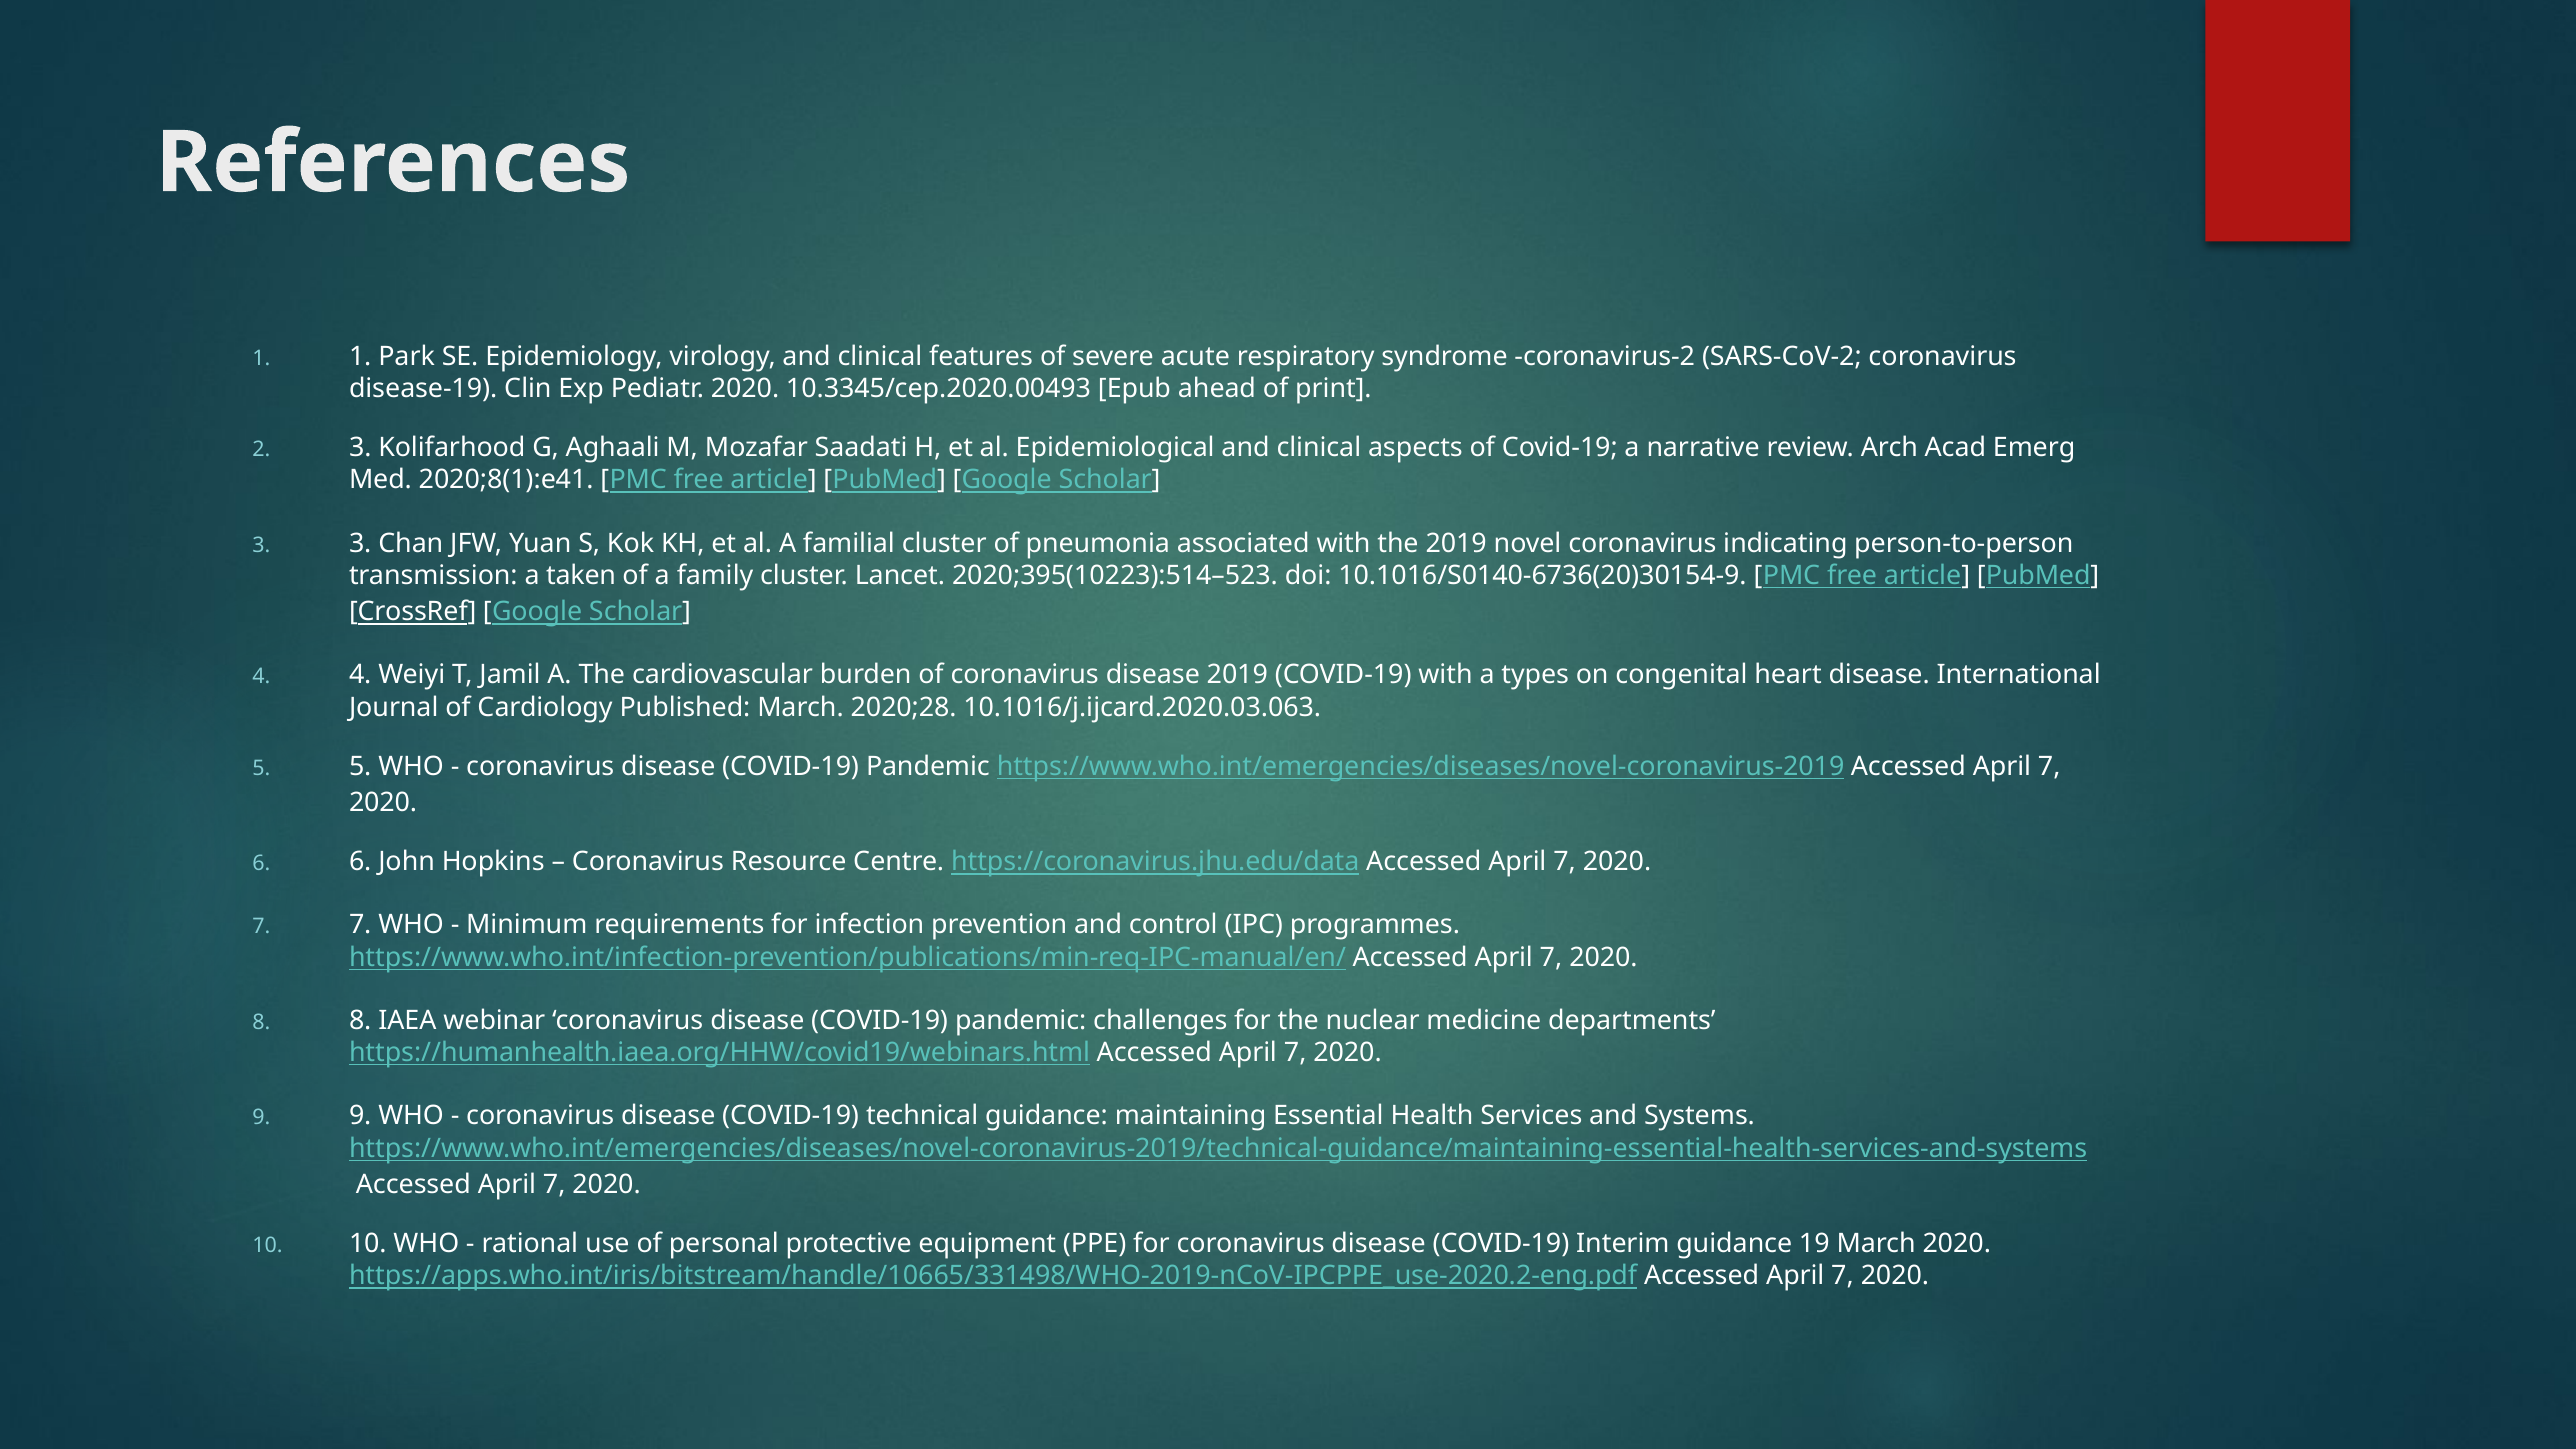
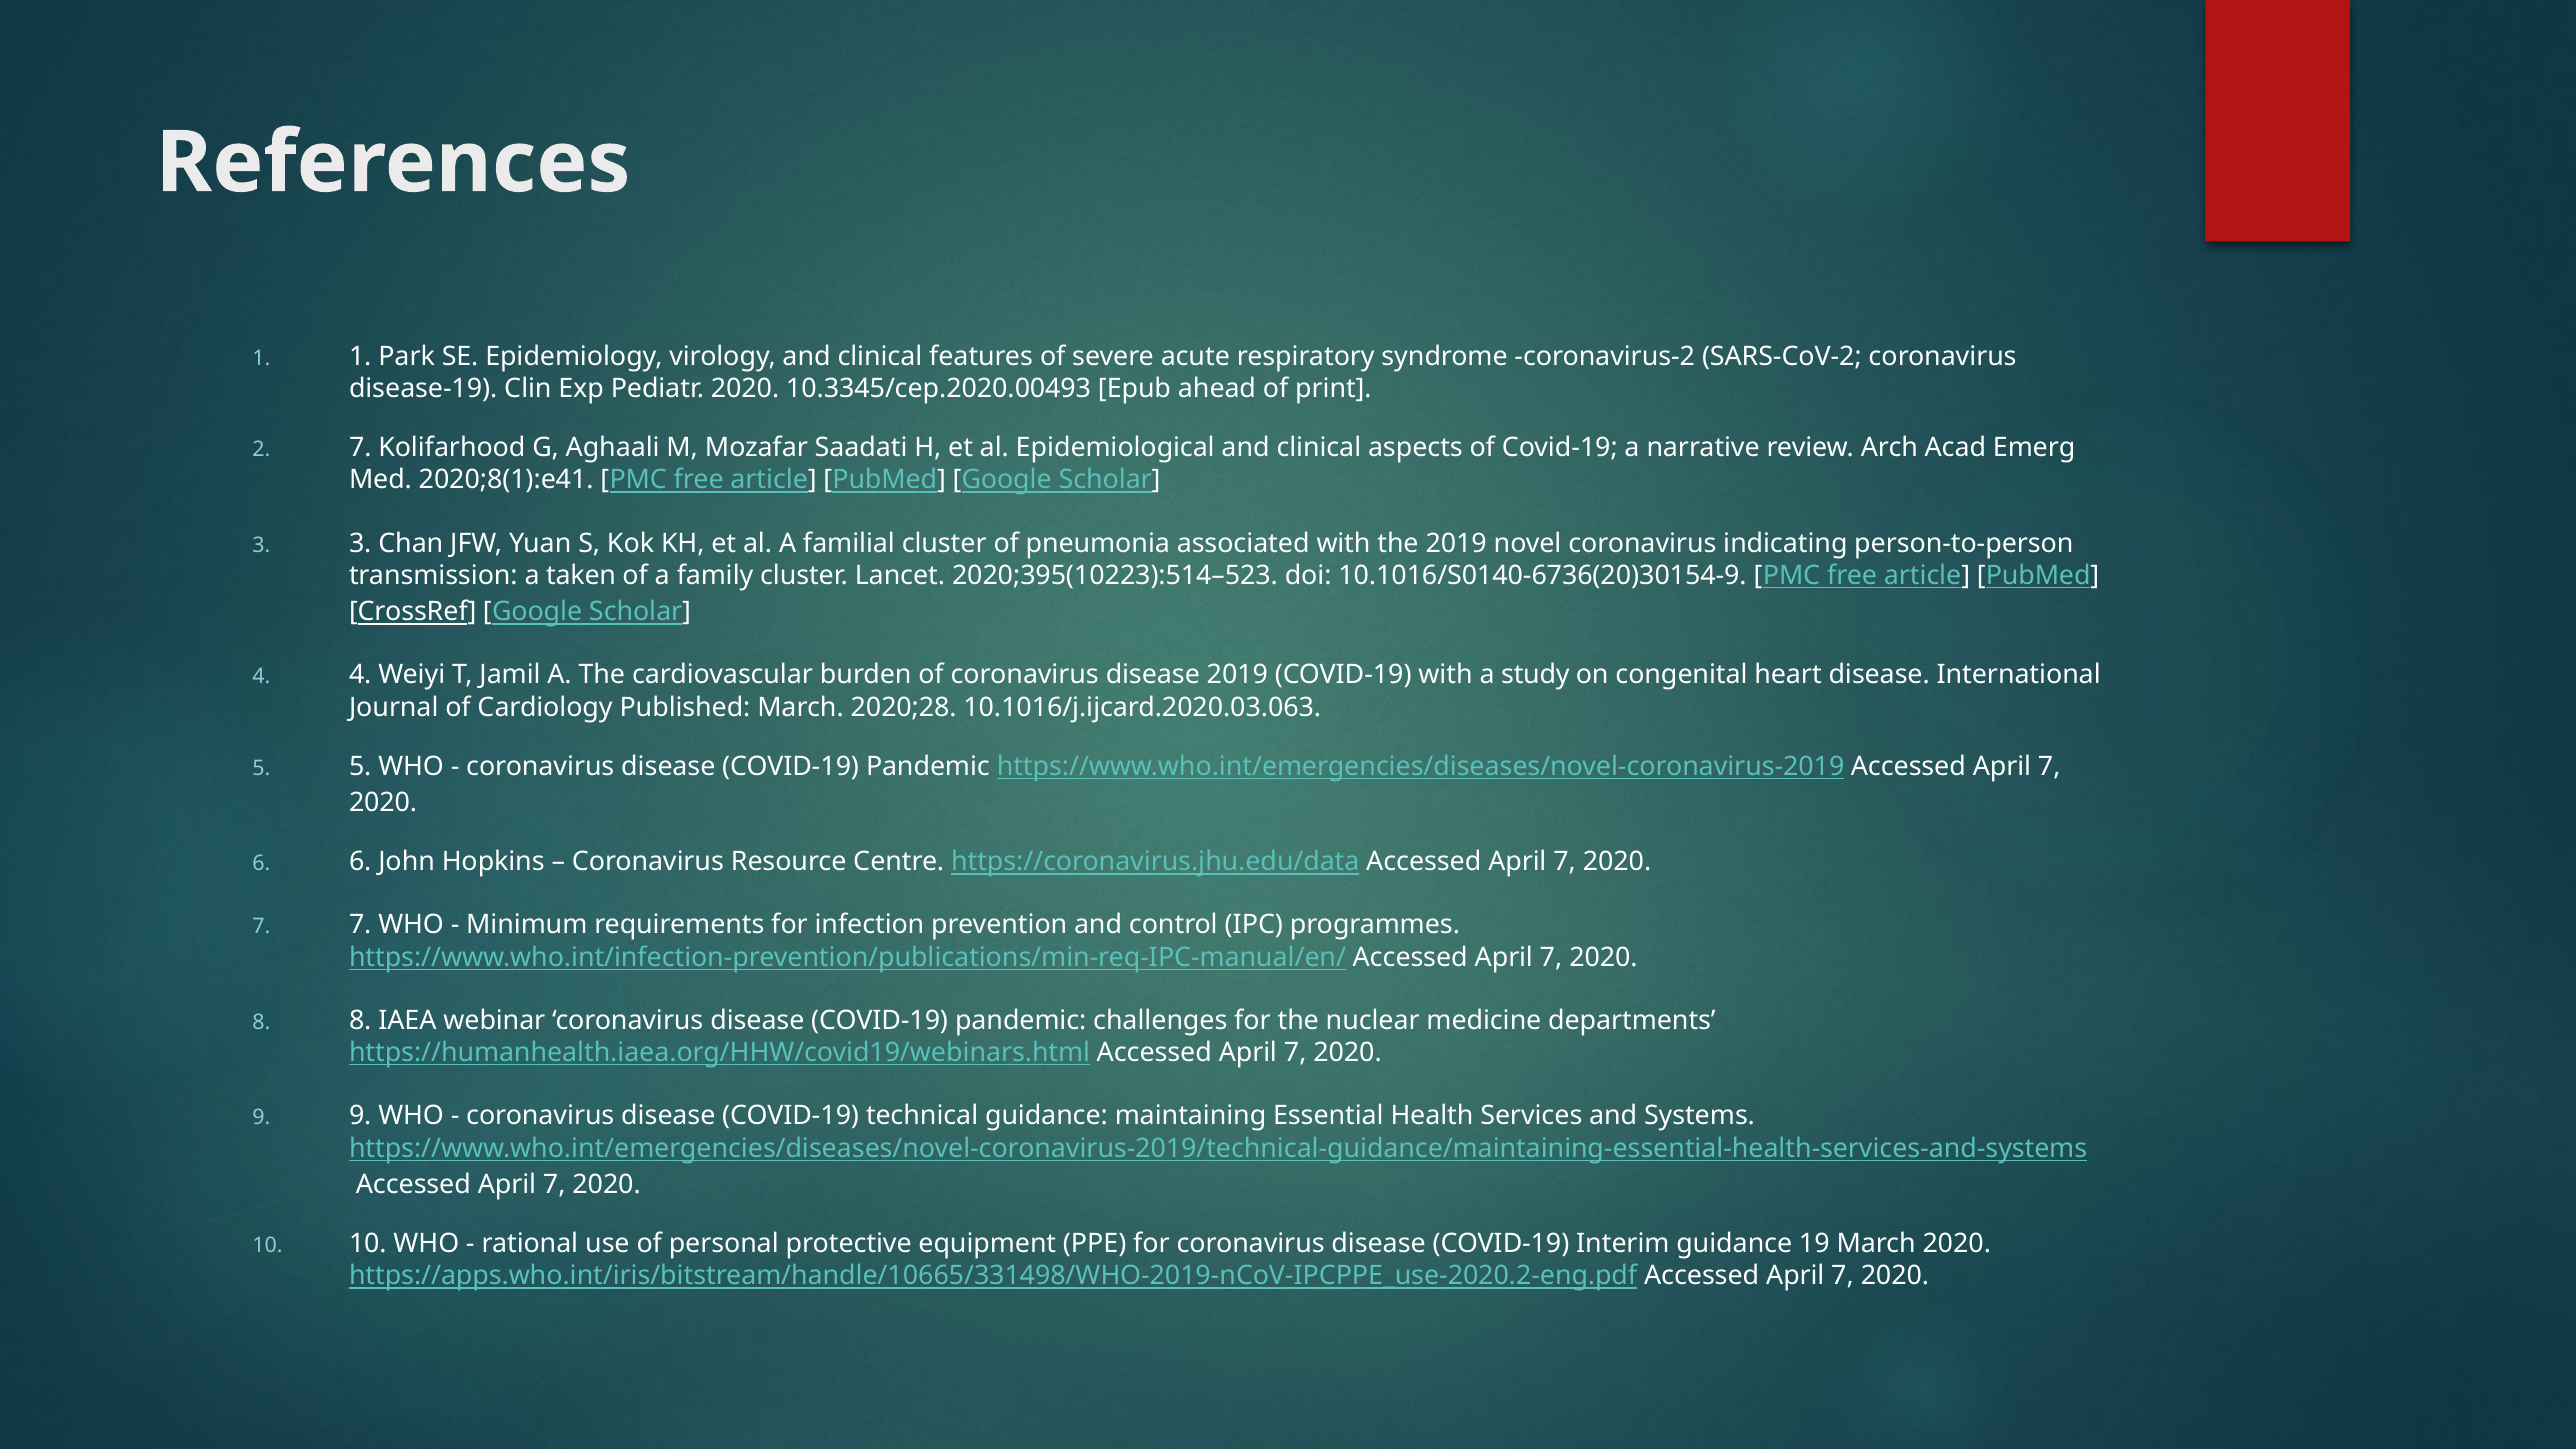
2 3: 3 -> 7 (360, 448)
types: types -> study (1535, 675)
